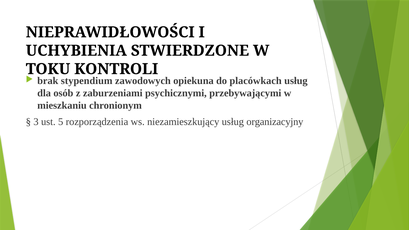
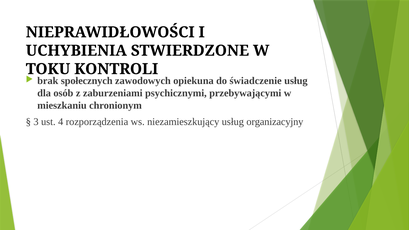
stypendium: stypendium -> społecznych (87, 81)
placówkach: placówkach -> świadczenie (256, 81)
5: 5 -> 4 (61, 122)
